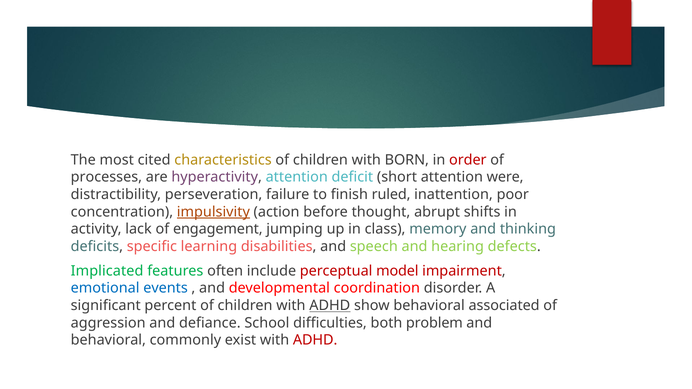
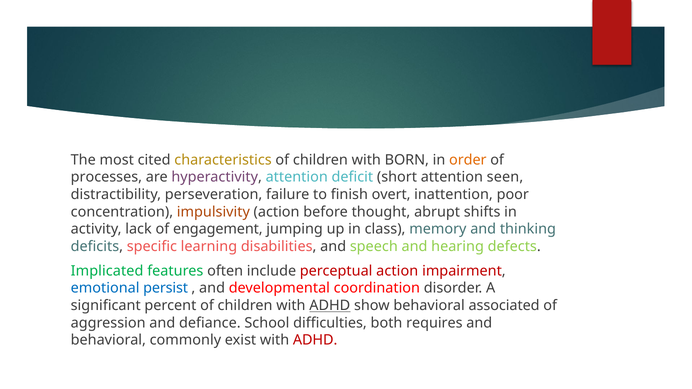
order colour: red -> orange (468, 160)
were: were -> seen (505, 177)
ruled: ruled -> overt (391, 195)
impulsivity underline: present -> none (213, 212)
perceptual model: model -> action (397, 271)
events: events -> persist (166, 288)
problem: problem -> requires (434, 323)
